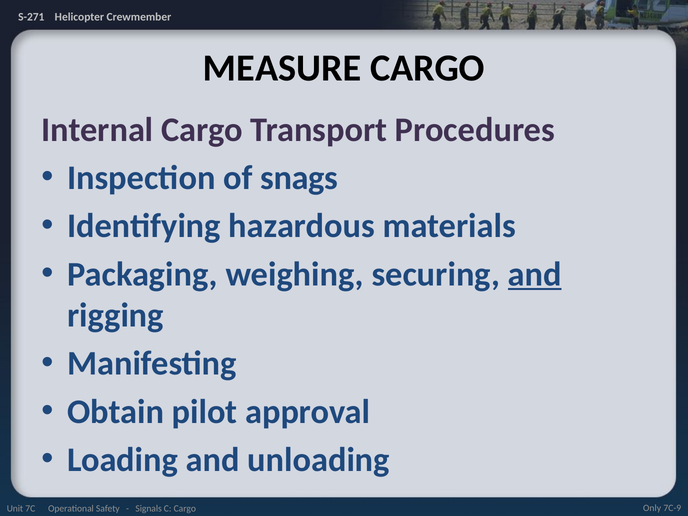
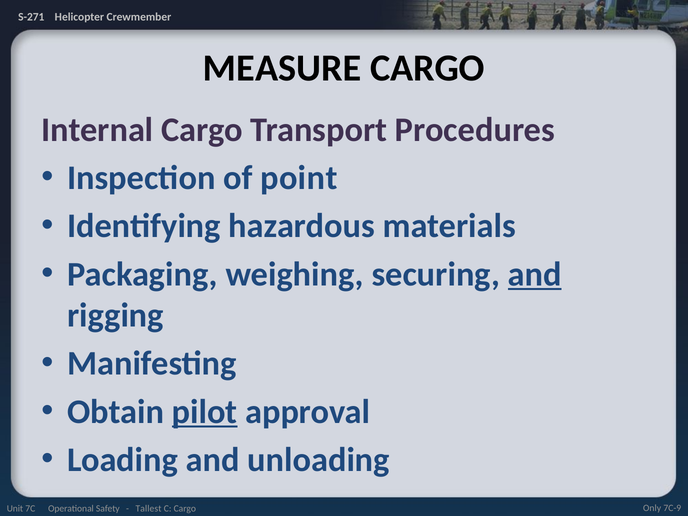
snags: snags -> point (299, 178)
pilot underline: none -> present (205, 412)
Signals: Signals -> Tallest (149, 509)
